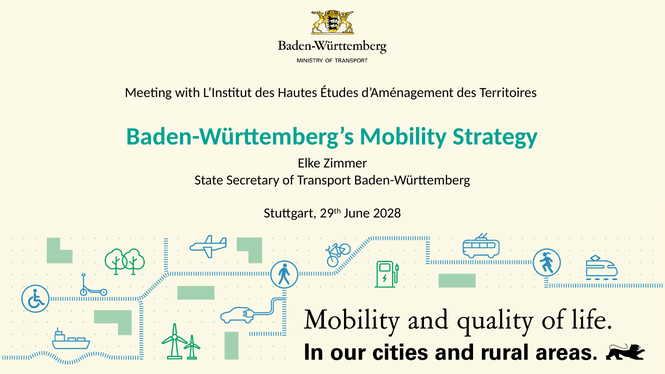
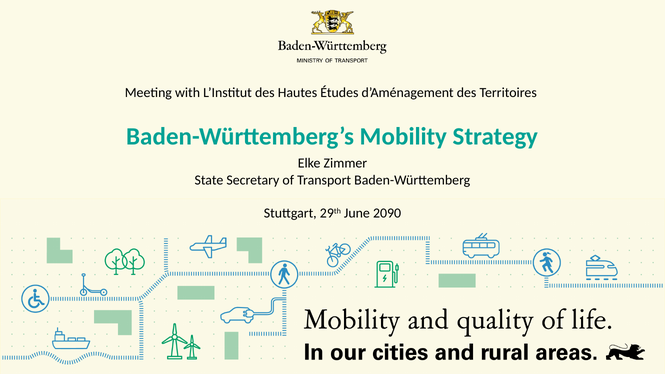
2028: 2028 -> 2090 (387, 213)
